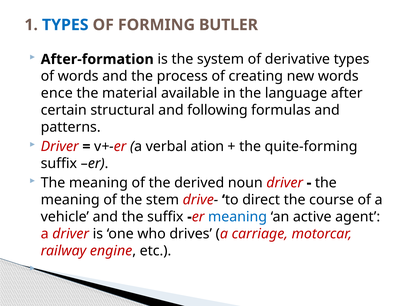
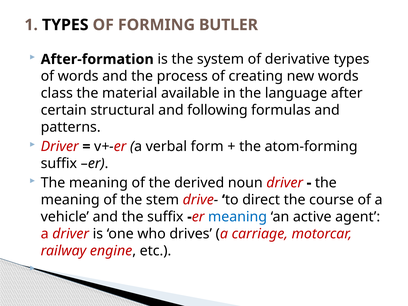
TYPES colour: blue -> black (65, 25)
ence: ence -> class (57, 93)
ation: ation -> form (207, 147)
quite-forming: quite-forming -> atom-forming (311, 147)
